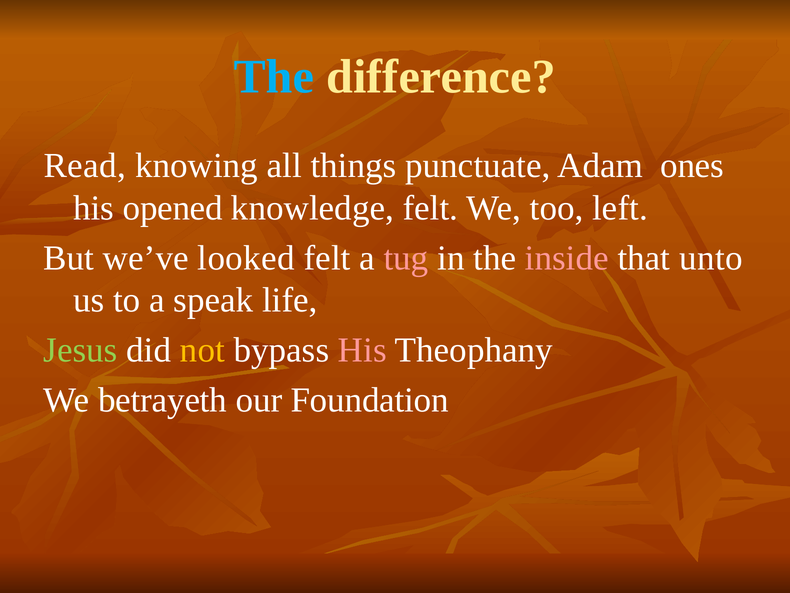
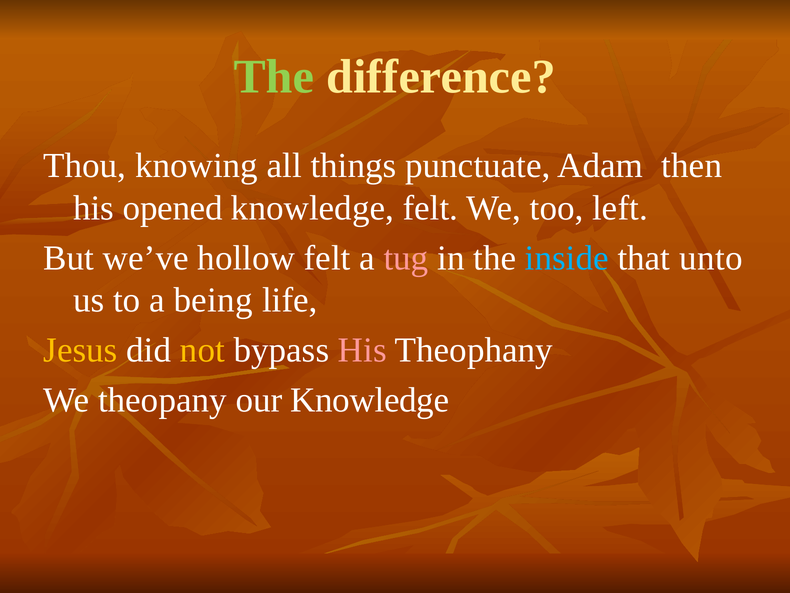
The colour: light blue -> light green (274, 77)
Read: Read -> Thou (85, 166)
ones: ones -> then (692, 166)
looked: looked -> hollow (246, 258)
inside colour: pink -> light blue (567, 258)
speak: speak -> being (213, 300)
Jesus colour: light green -> yellow (80, 350)
betrayeth: betrayeth -> theopany (162, 400)
our Foundation: Foundation -> Knowledge (370, 400)
